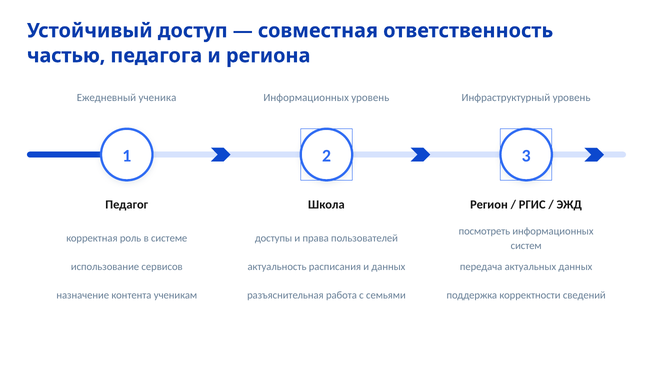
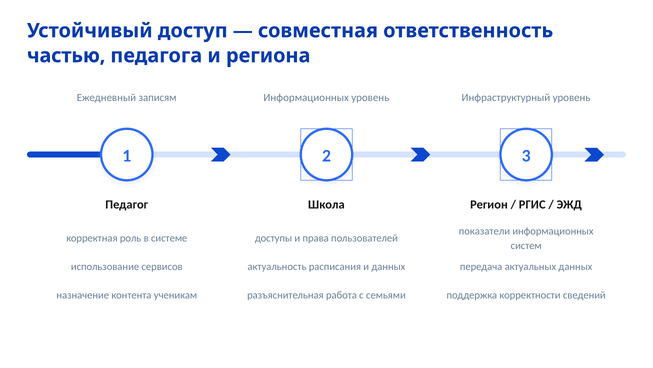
ученика: ученика -> записям (158, 97)
посмотреть: посмотреть -> показатели (484, 231)
